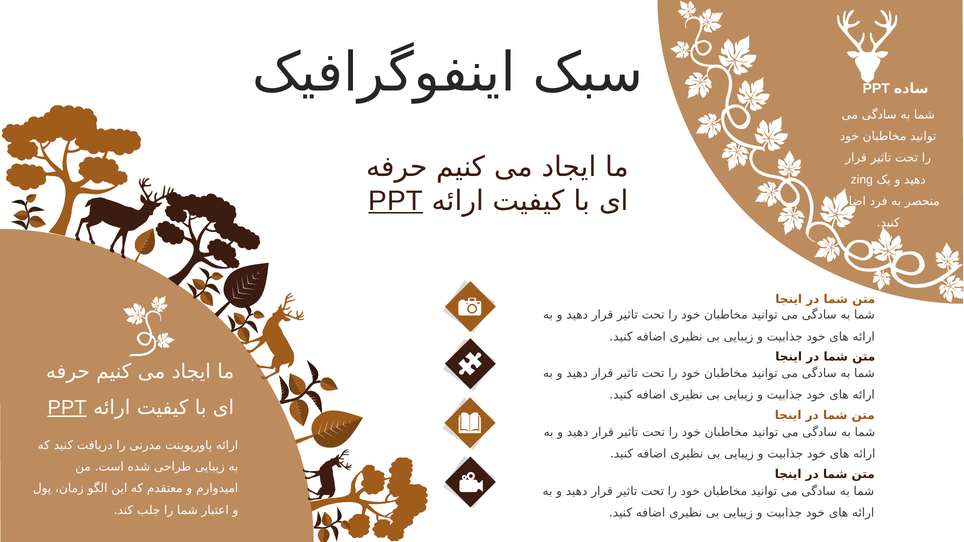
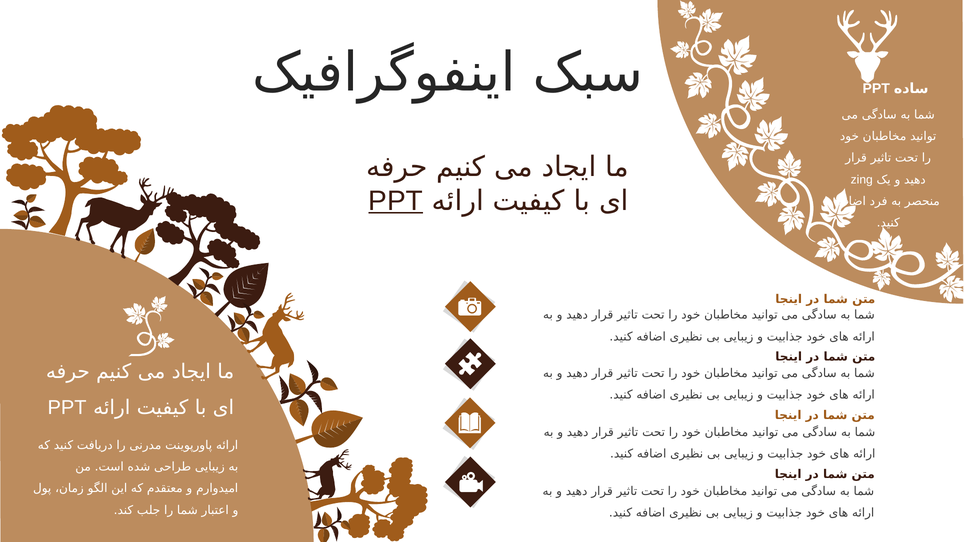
PPT underline: present -> none (67, 408)
